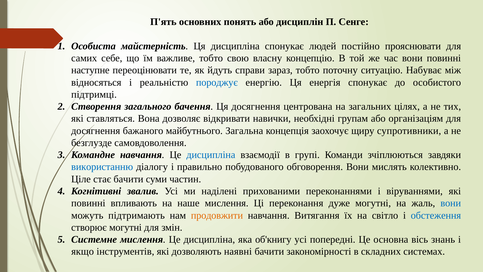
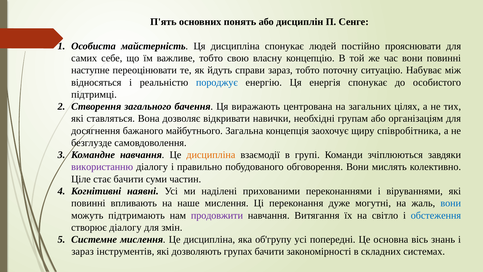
Ця досягнення: досягнення -> виражають (256, 106)
супротивники: супротивники -> співробітника (409, 131)
дисципліна colour: blue -> orange (211, 155)
використанню colour: blue -> purple (102, 167)
звалив: звалив -> наявні (143, 191)
продовжити colour: orange -> purple (217, 215)
створює могутні: могутні -> діалогу (125, 227)
об'книгу: об'книгу -> об'групу (273, 239)
якщо: якщо -> зараз (83, 251)
наявні: наявні -> групах (238, 251)
